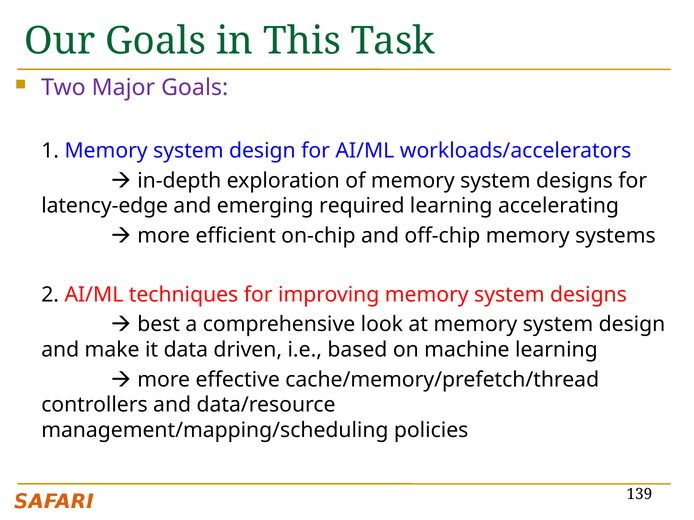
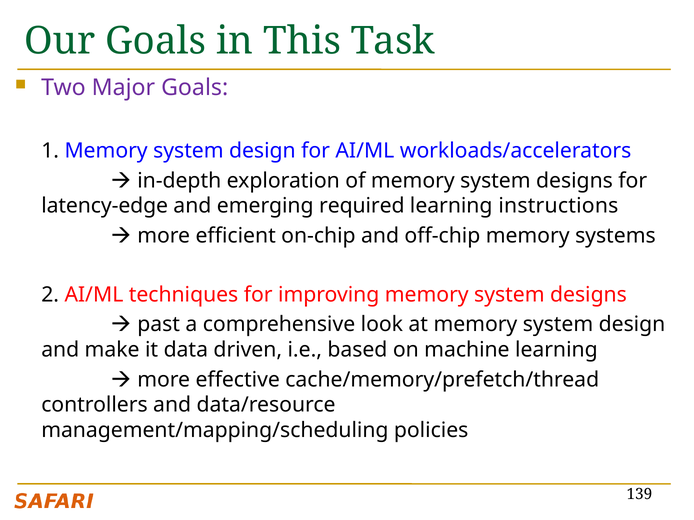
accelerating: accelerating -> instructions (558, 206)
best: best -> past (159, 325)
